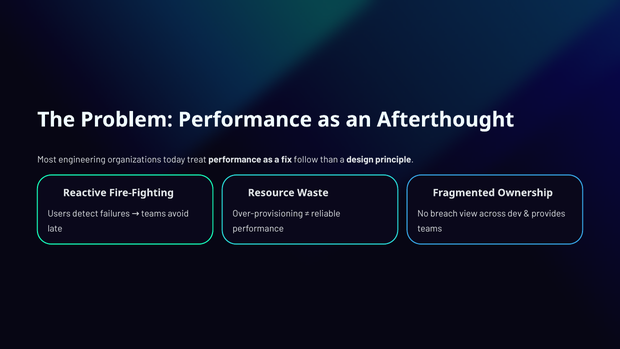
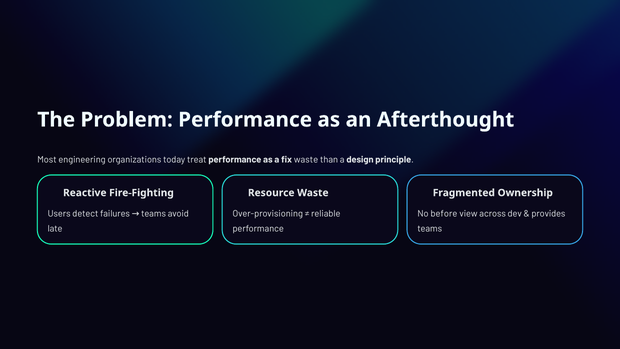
fix follow: follow -> waste (306, 159)
breach: breach -> before (444, 214)
